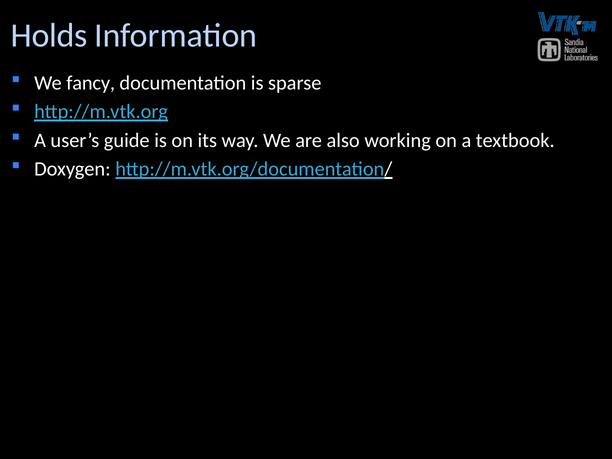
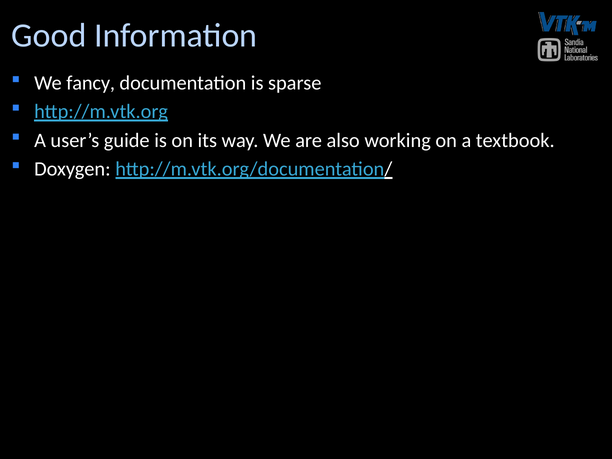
Holds: Holds -> Good (49, 36)
